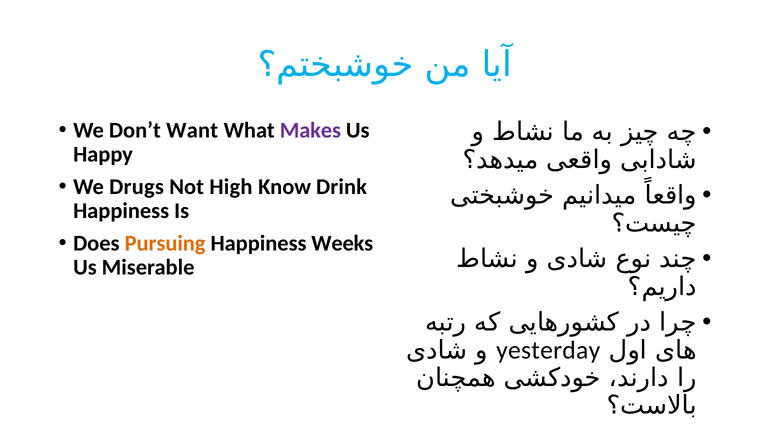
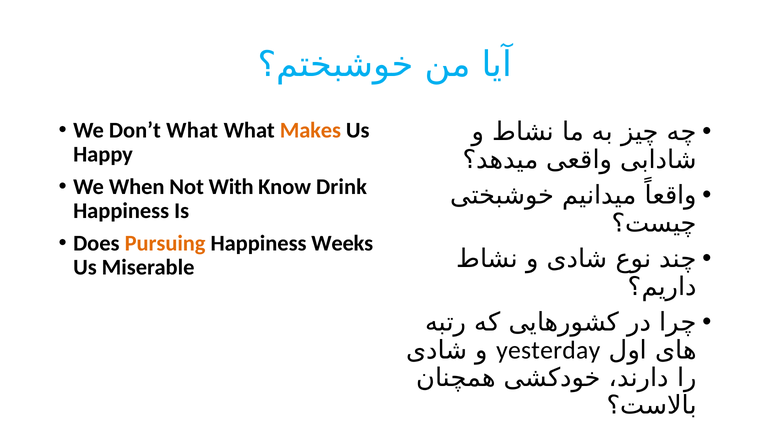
Don’t Want: Want -> What (192, 130)
Makes colour: purple -> orange (310, 130)
Drugs: Drugs -> When (137, 187)
High: High -> With (231, 187)
